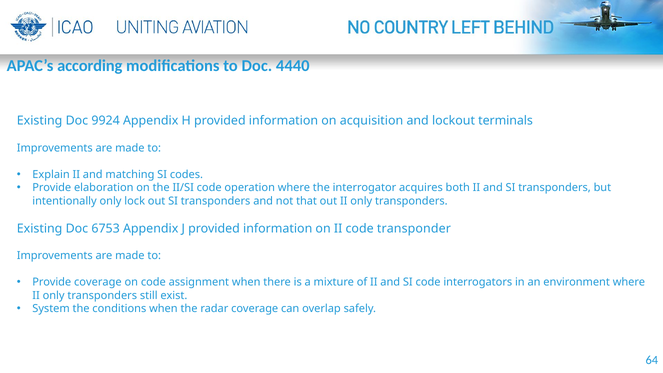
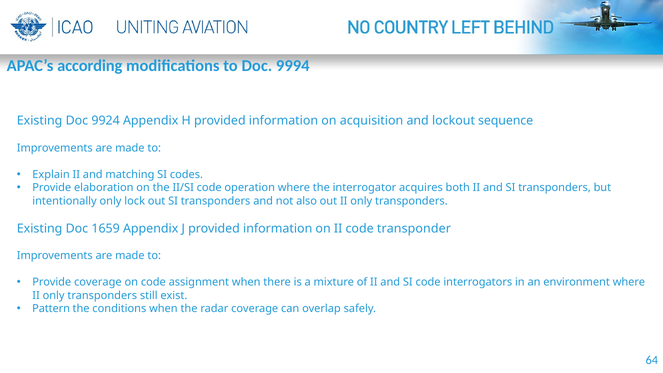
4440: 4440 -> 9994 (293, 66)
terminals: terminals -> sequence (506, 121)
that: that -> also (307, 201)
6753: 6753 -> 1659 (106, 228)
System: System -> Pattern (51, 309)
